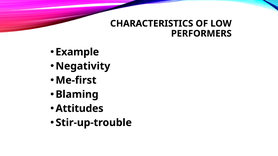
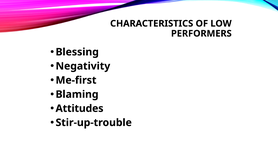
Example: Example -> Blessing (77, 52)
